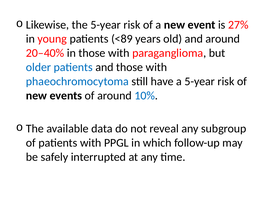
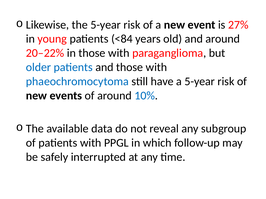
<89: <89 -> <84 (122, 39)
20–40%: 20–40% -> 20–22% (45, 53)
